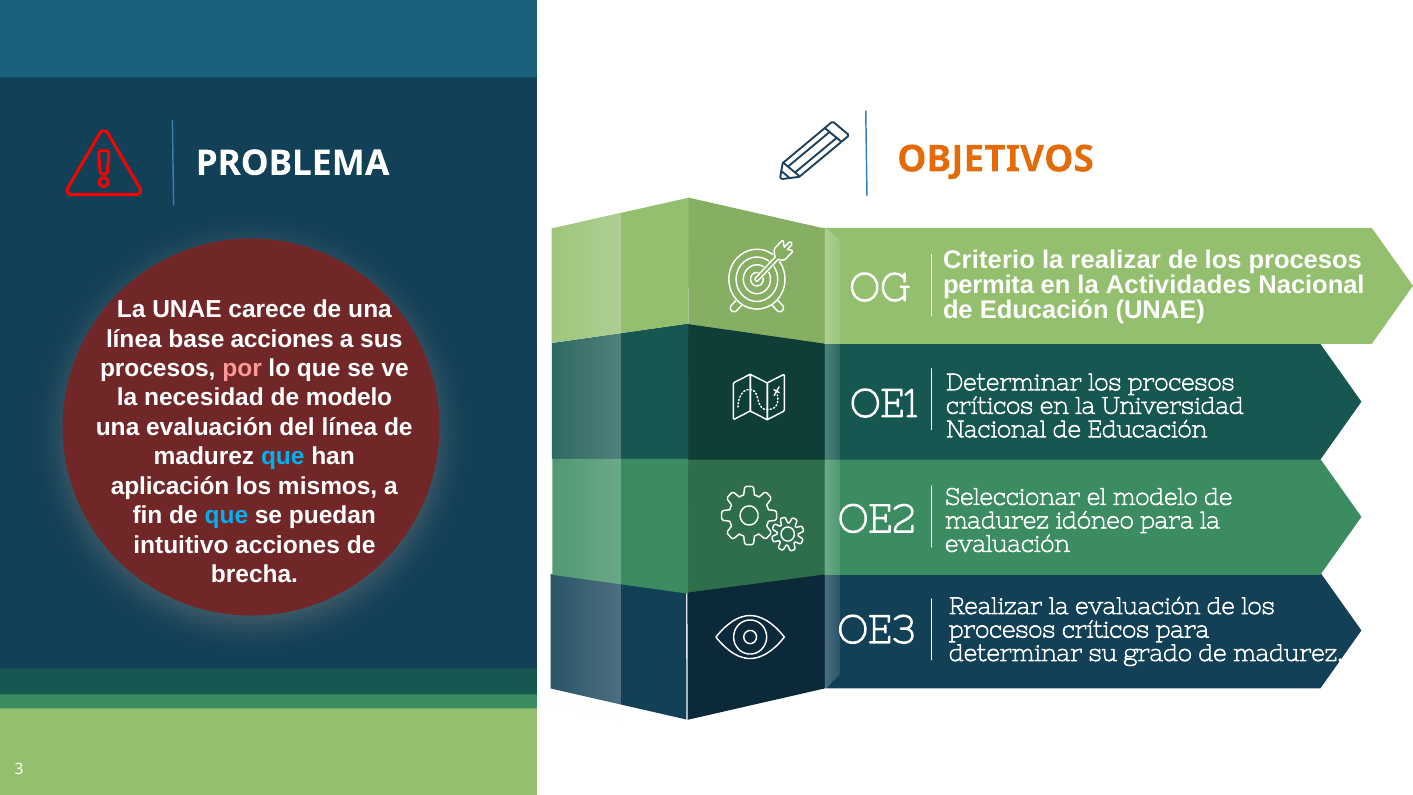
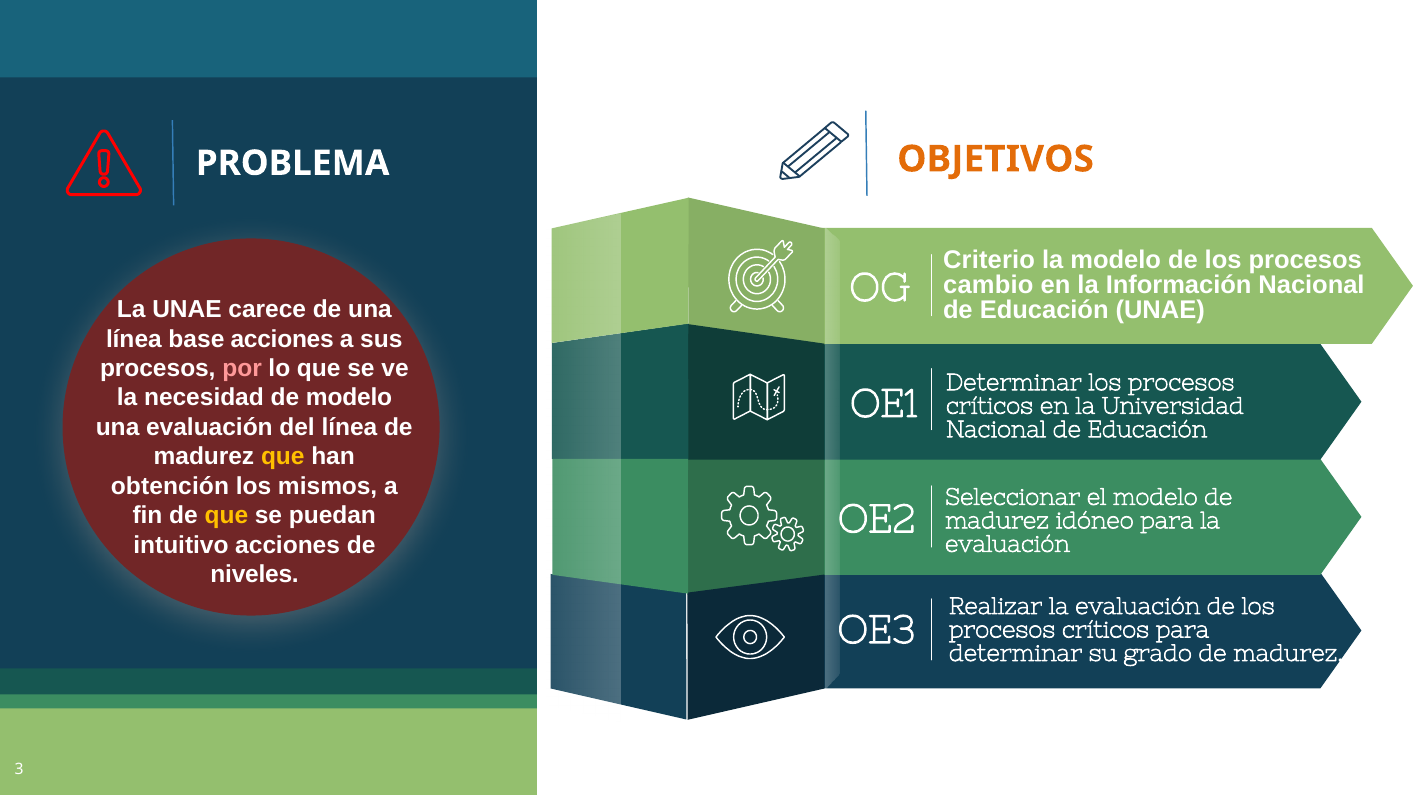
la realizar: realizar -> modelo (1116, 260)
permita: permita -> cambio (988, 285)
Actividades: Actividades -> Información (1179, 285)
que colour: light blue -> yellow (283, 457)
aplicación: aplicación -> obtención (170, 486)
que colour: light blue -> yellow (226, 515)
brecha: brecha -> niveles (255, 574)
